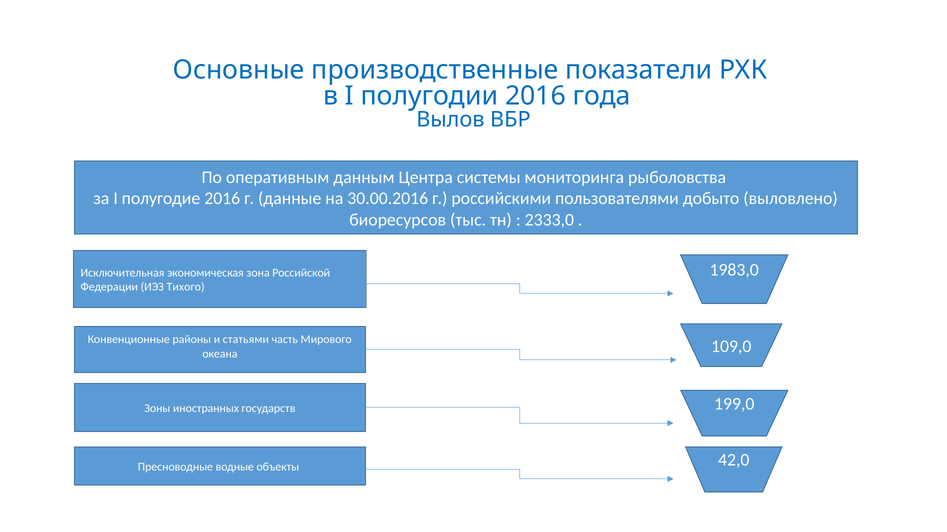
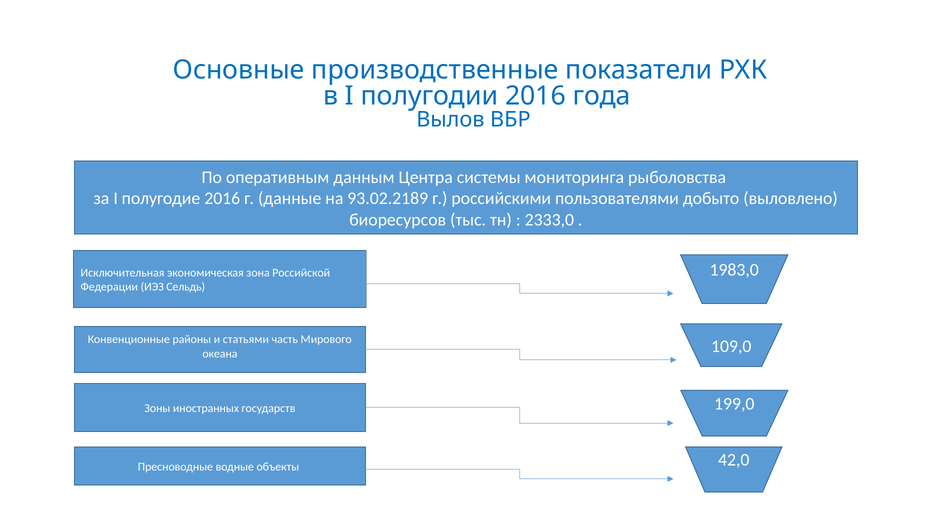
30.00.2016: 30.00.2016 -> 93.02.2189 (388, 199)
Тихого: Тихого -> Сельдь (186, 287)
